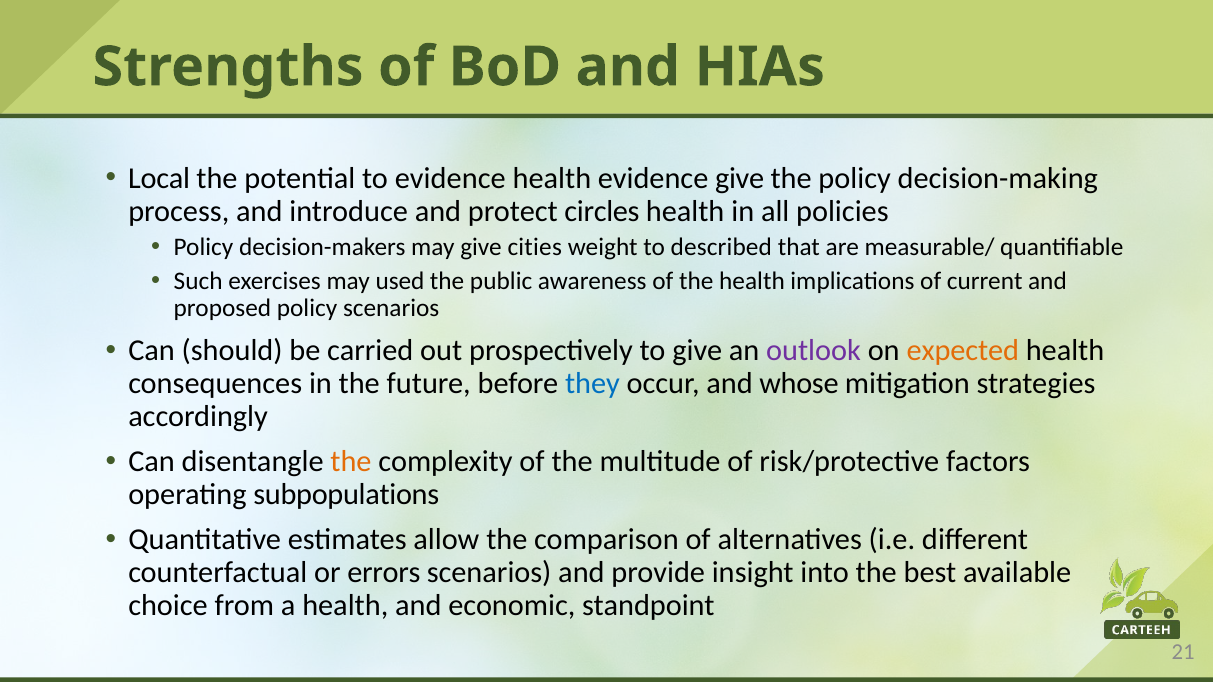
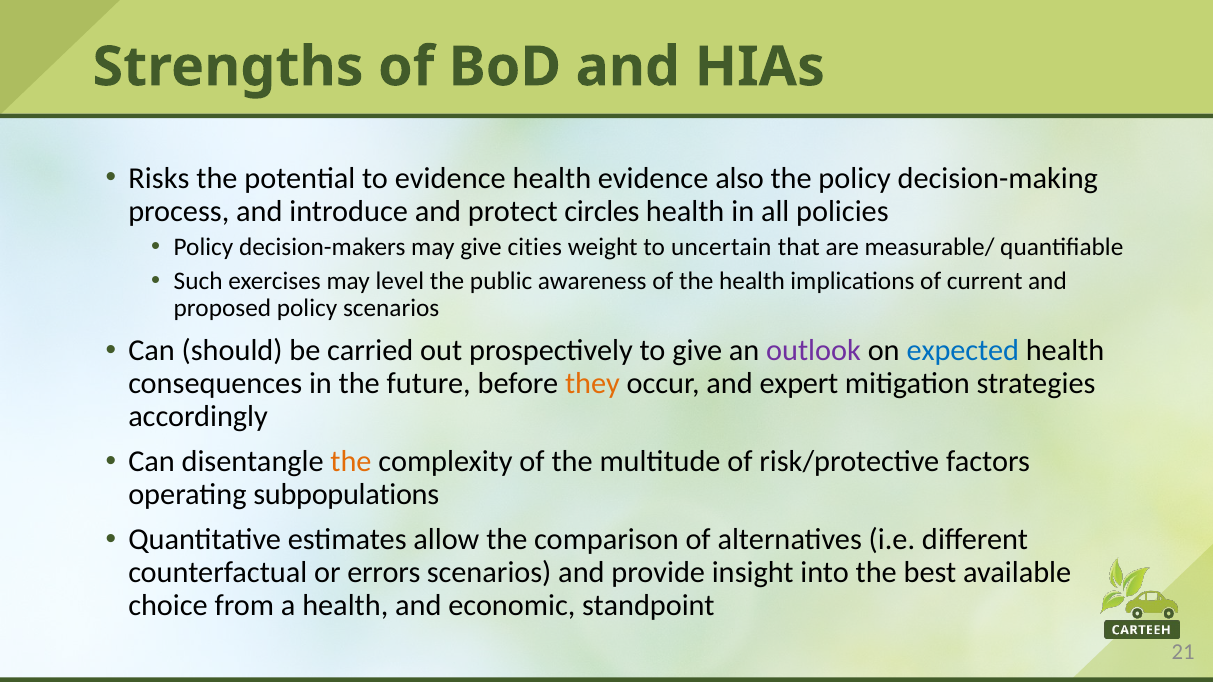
Local: Local -> Risks (159, 178)
evidence give: give -> also (740, 178)
described: described -> uncertain (721, 247)
used: used -> level (400, 281)
expected colour: orange -> blue (963, 351)
they colour: blue -> orange (592, 384)
whose: whose -> expert (799, 384)
